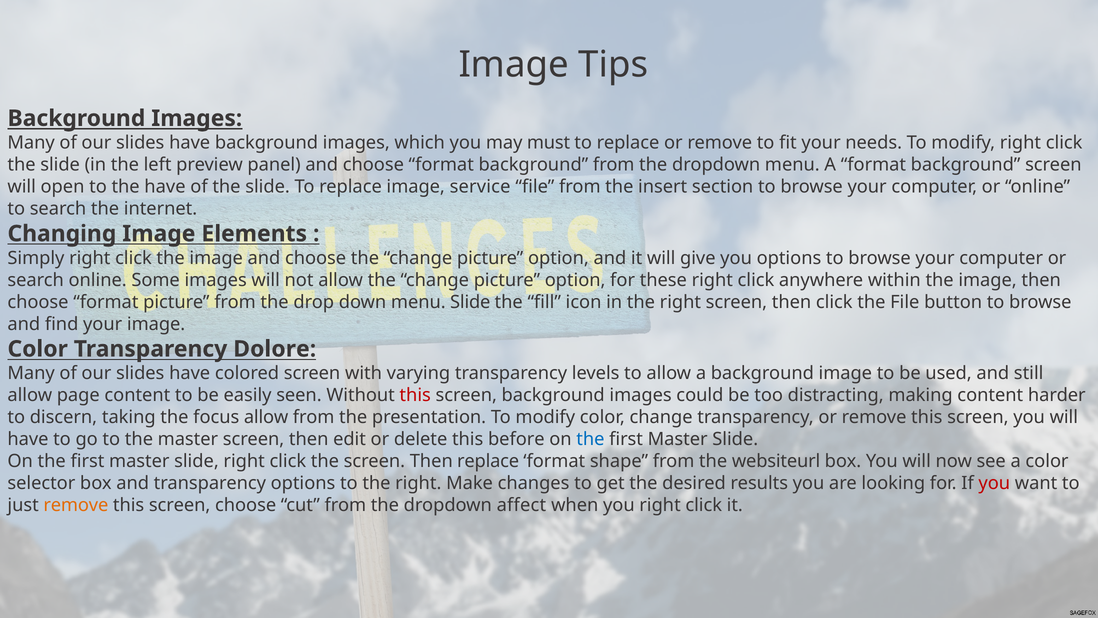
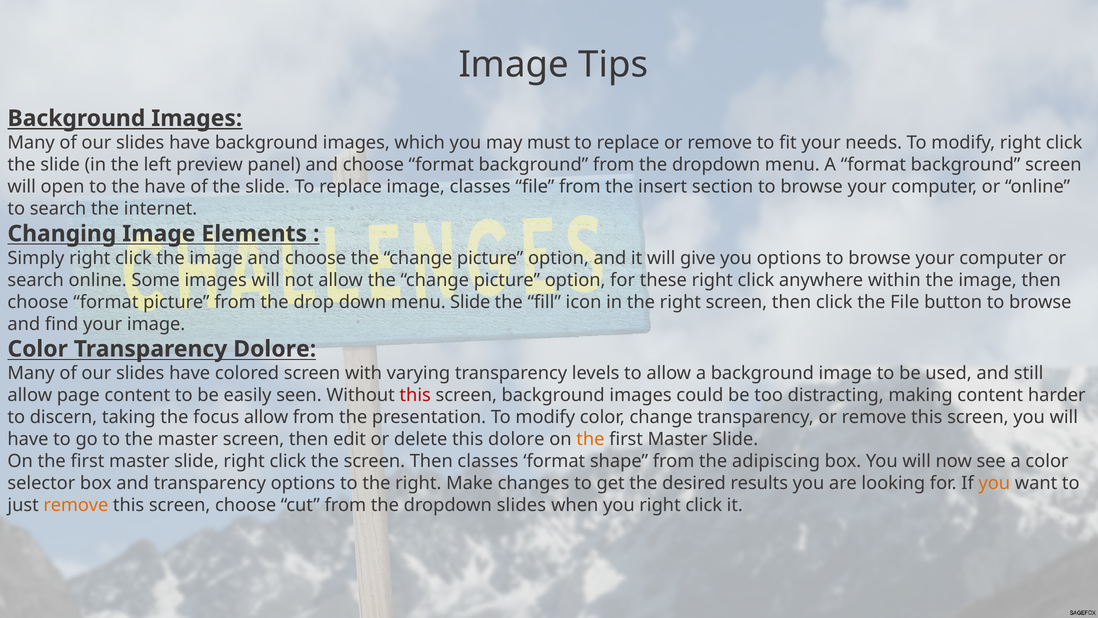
image service: service -> classes (480, 187)
this before: before -> dolore (516, 439)
the colour: blue -> orange (590, 439)
Then replace: replace -> classes (488, 461)
websiteurl: websiteurl -> adipiscing (776, 461)
you colour: red -> orange (994, 483)
dropdown affect: affect -> slides (521, 505)
